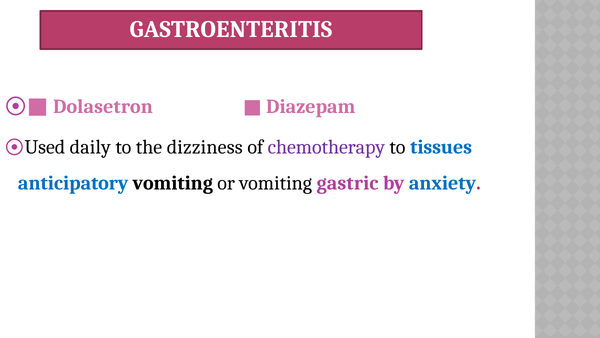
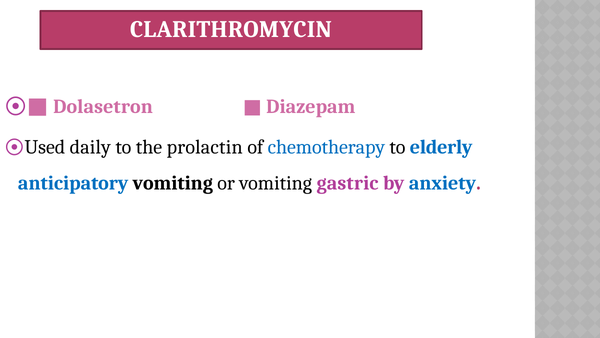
GASTROENTERITIS: GASTROENTERITIS -> CLARITHROMYCIN (231, 29)
dizziness: dizziness -> prolactin (205, 147)
chemotherapy colour: purple -> blue (326, 147)
tissues: tissues -> elderly (441, 147)
